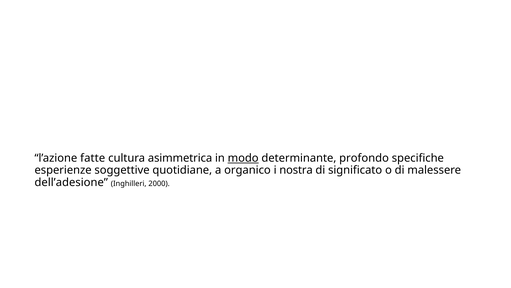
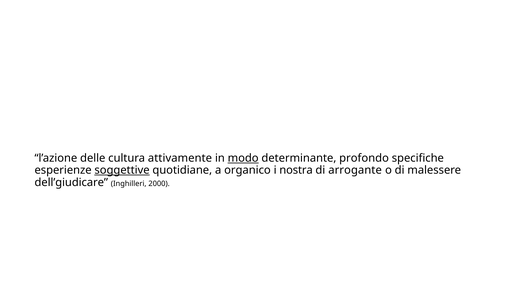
fatte: fatte -> delle (93, 158)
asimmetrica: asimmetrica -> attivamente (180, 158)
soggettive underline: none -> present (122, 170)
significato: significato -> arrogante (355, 170)
dell’adesione: dell’adesione -> dell’giudicare (71, 182)
